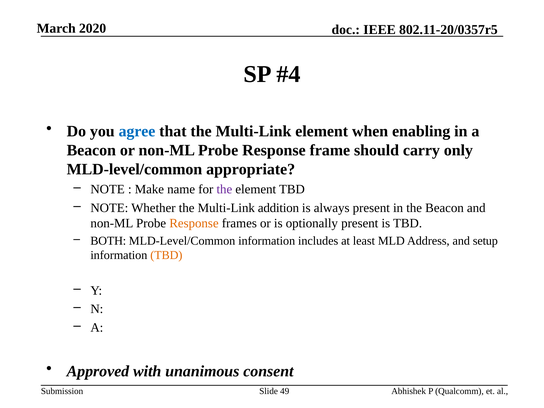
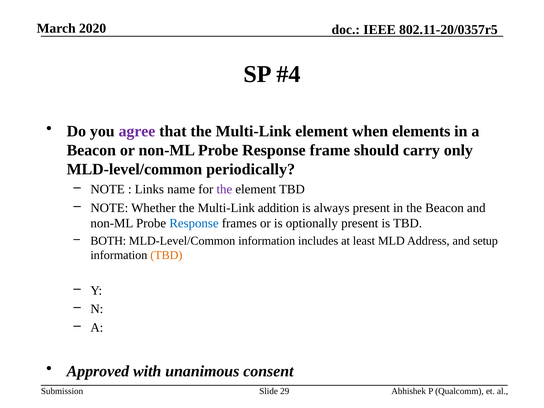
agree colour: blue -> purple (137, 131)
enabling: enabling -> elements (421, 131)
appropriate: appropriate -> periodically (251, 169)
Make: Make -> Links (149, 189)
Response colour: orange -> blue (194, 223)
49: 49 -> 29 (285, 391)
